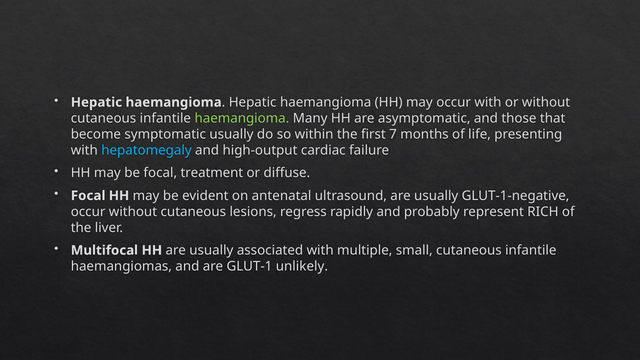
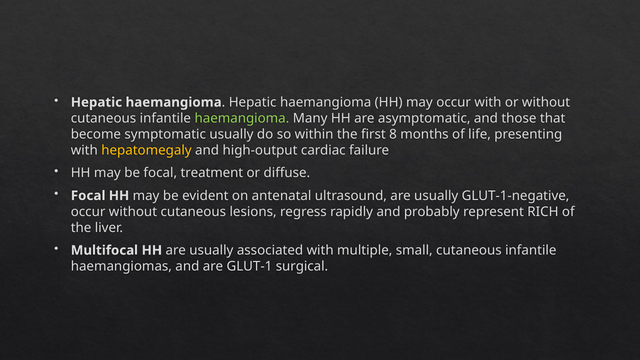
7: 7 -> 8 (393, 134)
hepatomegaly colour: light blue -> yellow (146, 150)
unlikely: unlikely -> surgical (302, 266)
